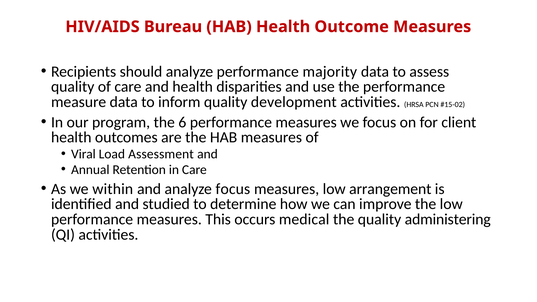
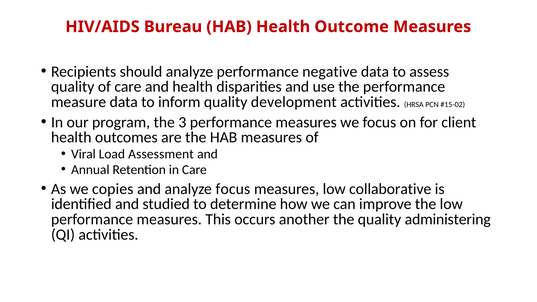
majority: majority -> negative (330, 72)
6: 6 -> 3 (182, 122)
within: within -> copies (113, 189)
arrangement: arrangement -> collaborative (390, 189)
medical: medical -> another (304, 219)
